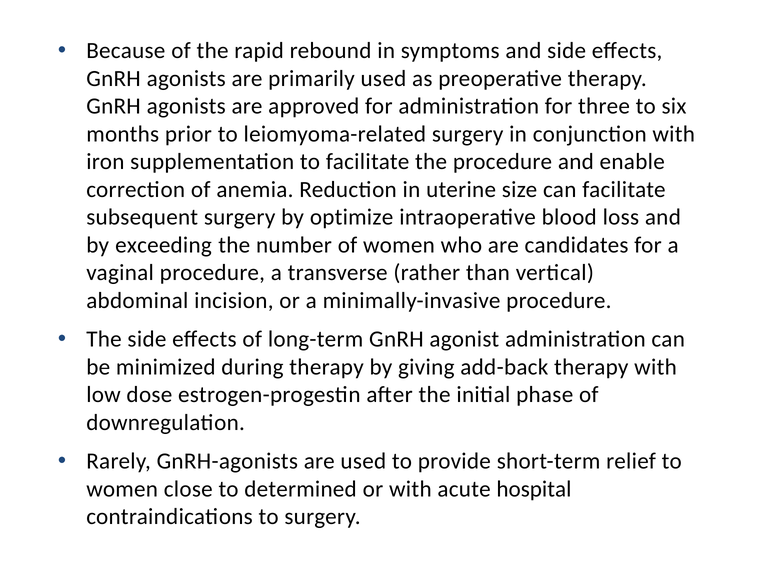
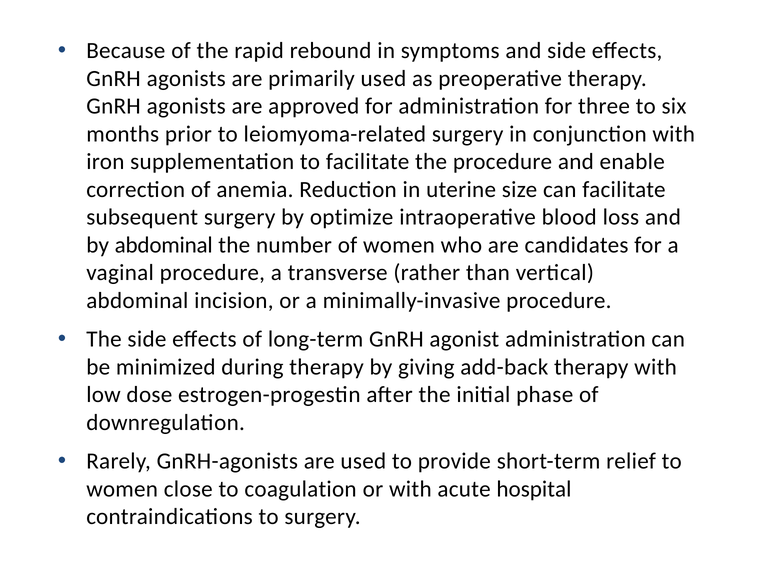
by exceeding: exceeding -> abdominal (164, 245)
determined: determined -> coagulation (301, 489)
